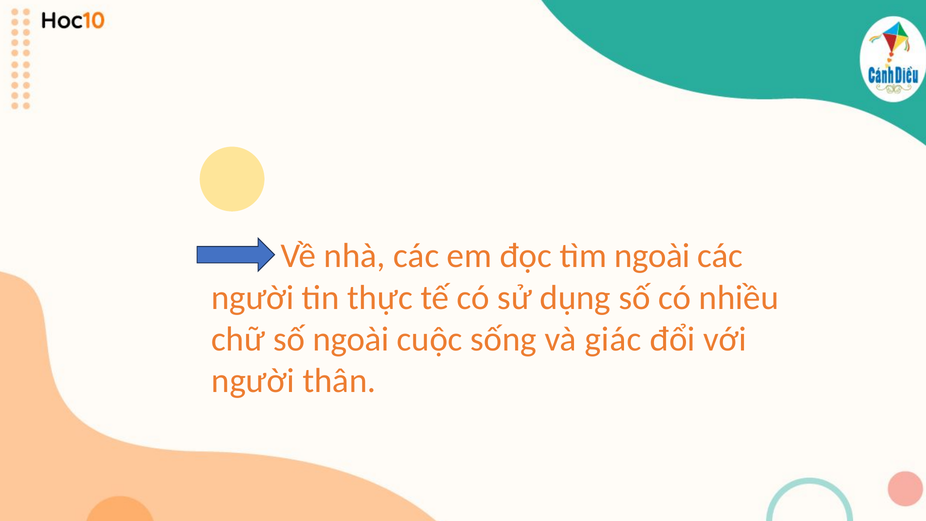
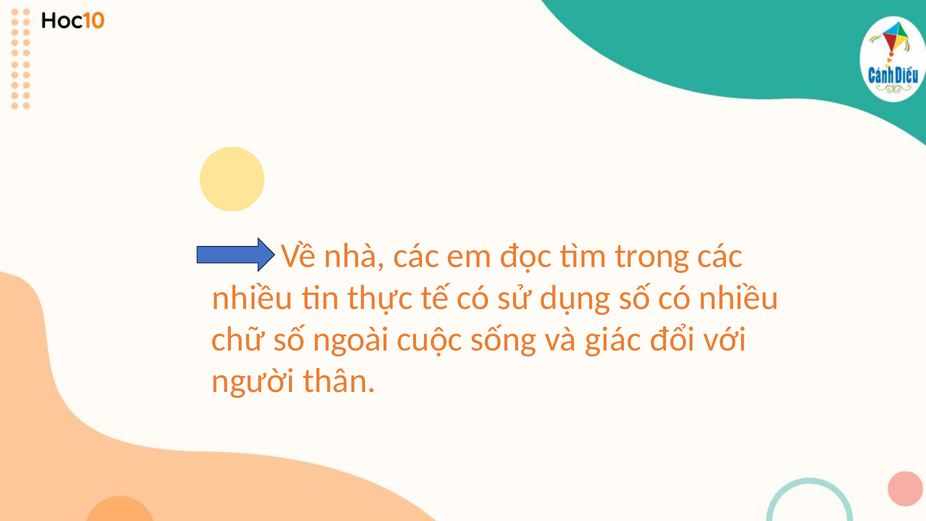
tìm ngoài: ngoài -> trong (652, 256)
người: người -> nhiều (253, 298)
